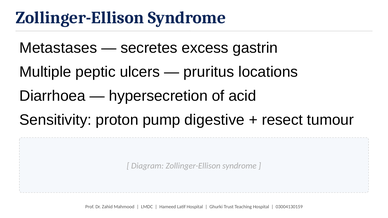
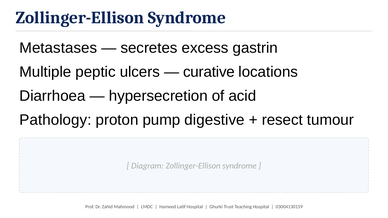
pruritus: pruritus -> curative (209, 72)
Sensitivity: Sensitivity -> Pathology (55, 120)
